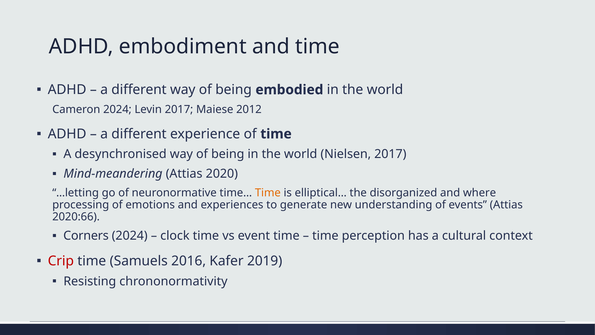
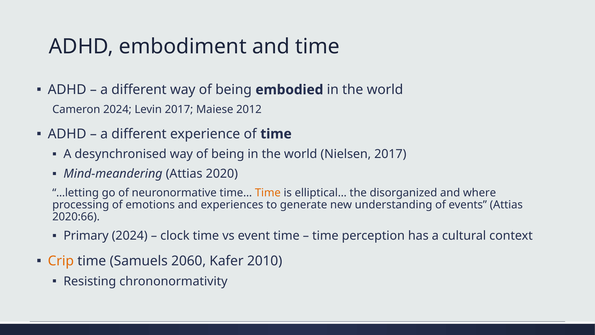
Corners: Corners -> Primary (86, 236)
Crip colour: red -> orange (61, 261)
2016: 2016 -> 2060 (189, 261)
2019: 2019 -> 2010 (265, 261)
